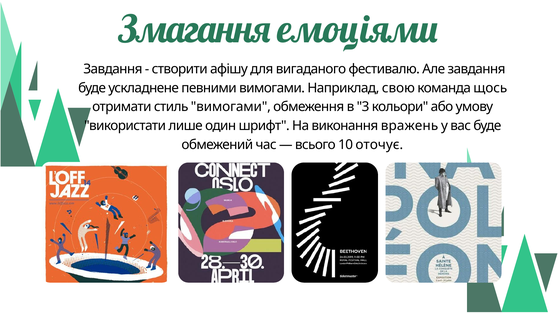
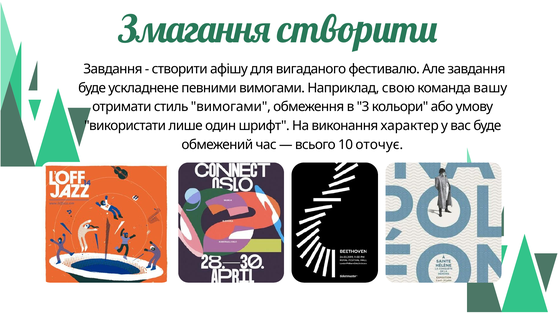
Змагання емоціями: емоціями -> створити (357, 30)
щось: щось -> вашу (490, 88)
вражень: вражень -> характер (410, 126)
